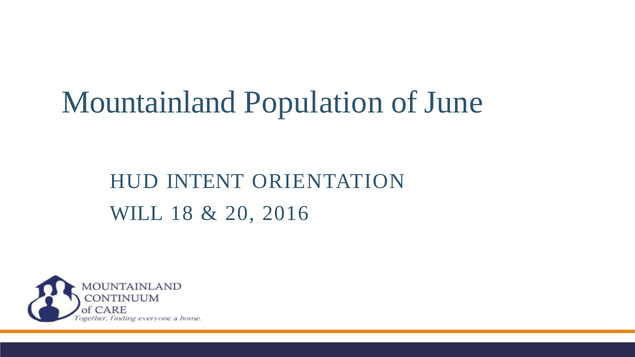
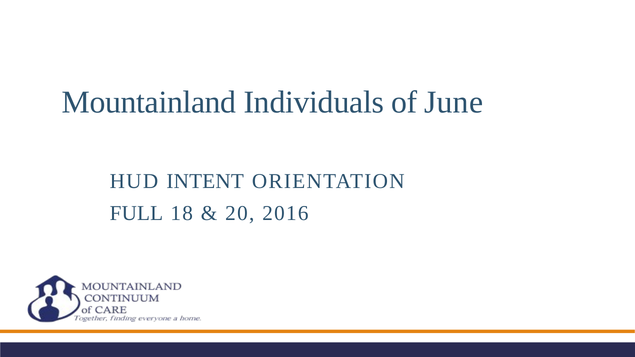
Population: Population -> Individuals (314, 103)
WILL: WILL -> FULL (136, 213)
